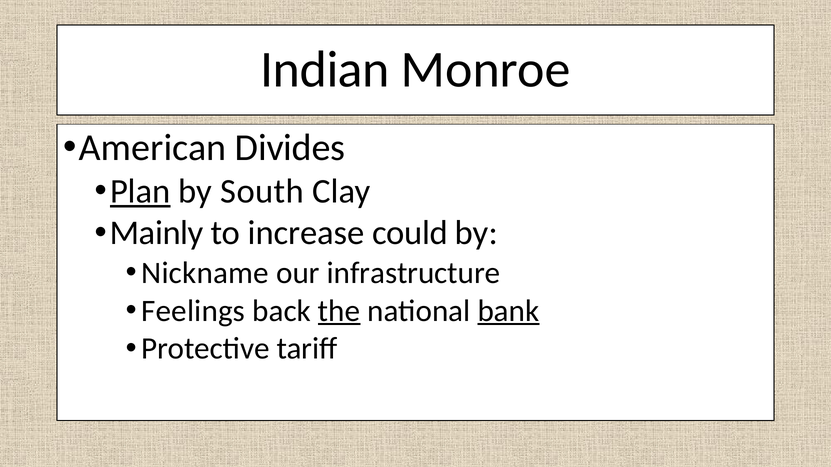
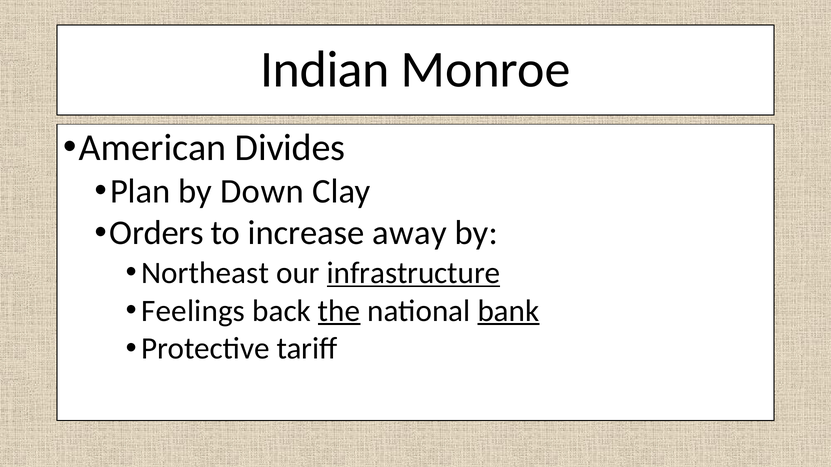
Plan underline: present -> none (140, 192)
South: South -> Down (262, 192)
Mainly: Mainly -> Orders (157, 233)
could: could -> away (410, 233)
Nickname: Nickname -> Northeast (205, 273)
infrastructure underline: none -> present (414, 273)
